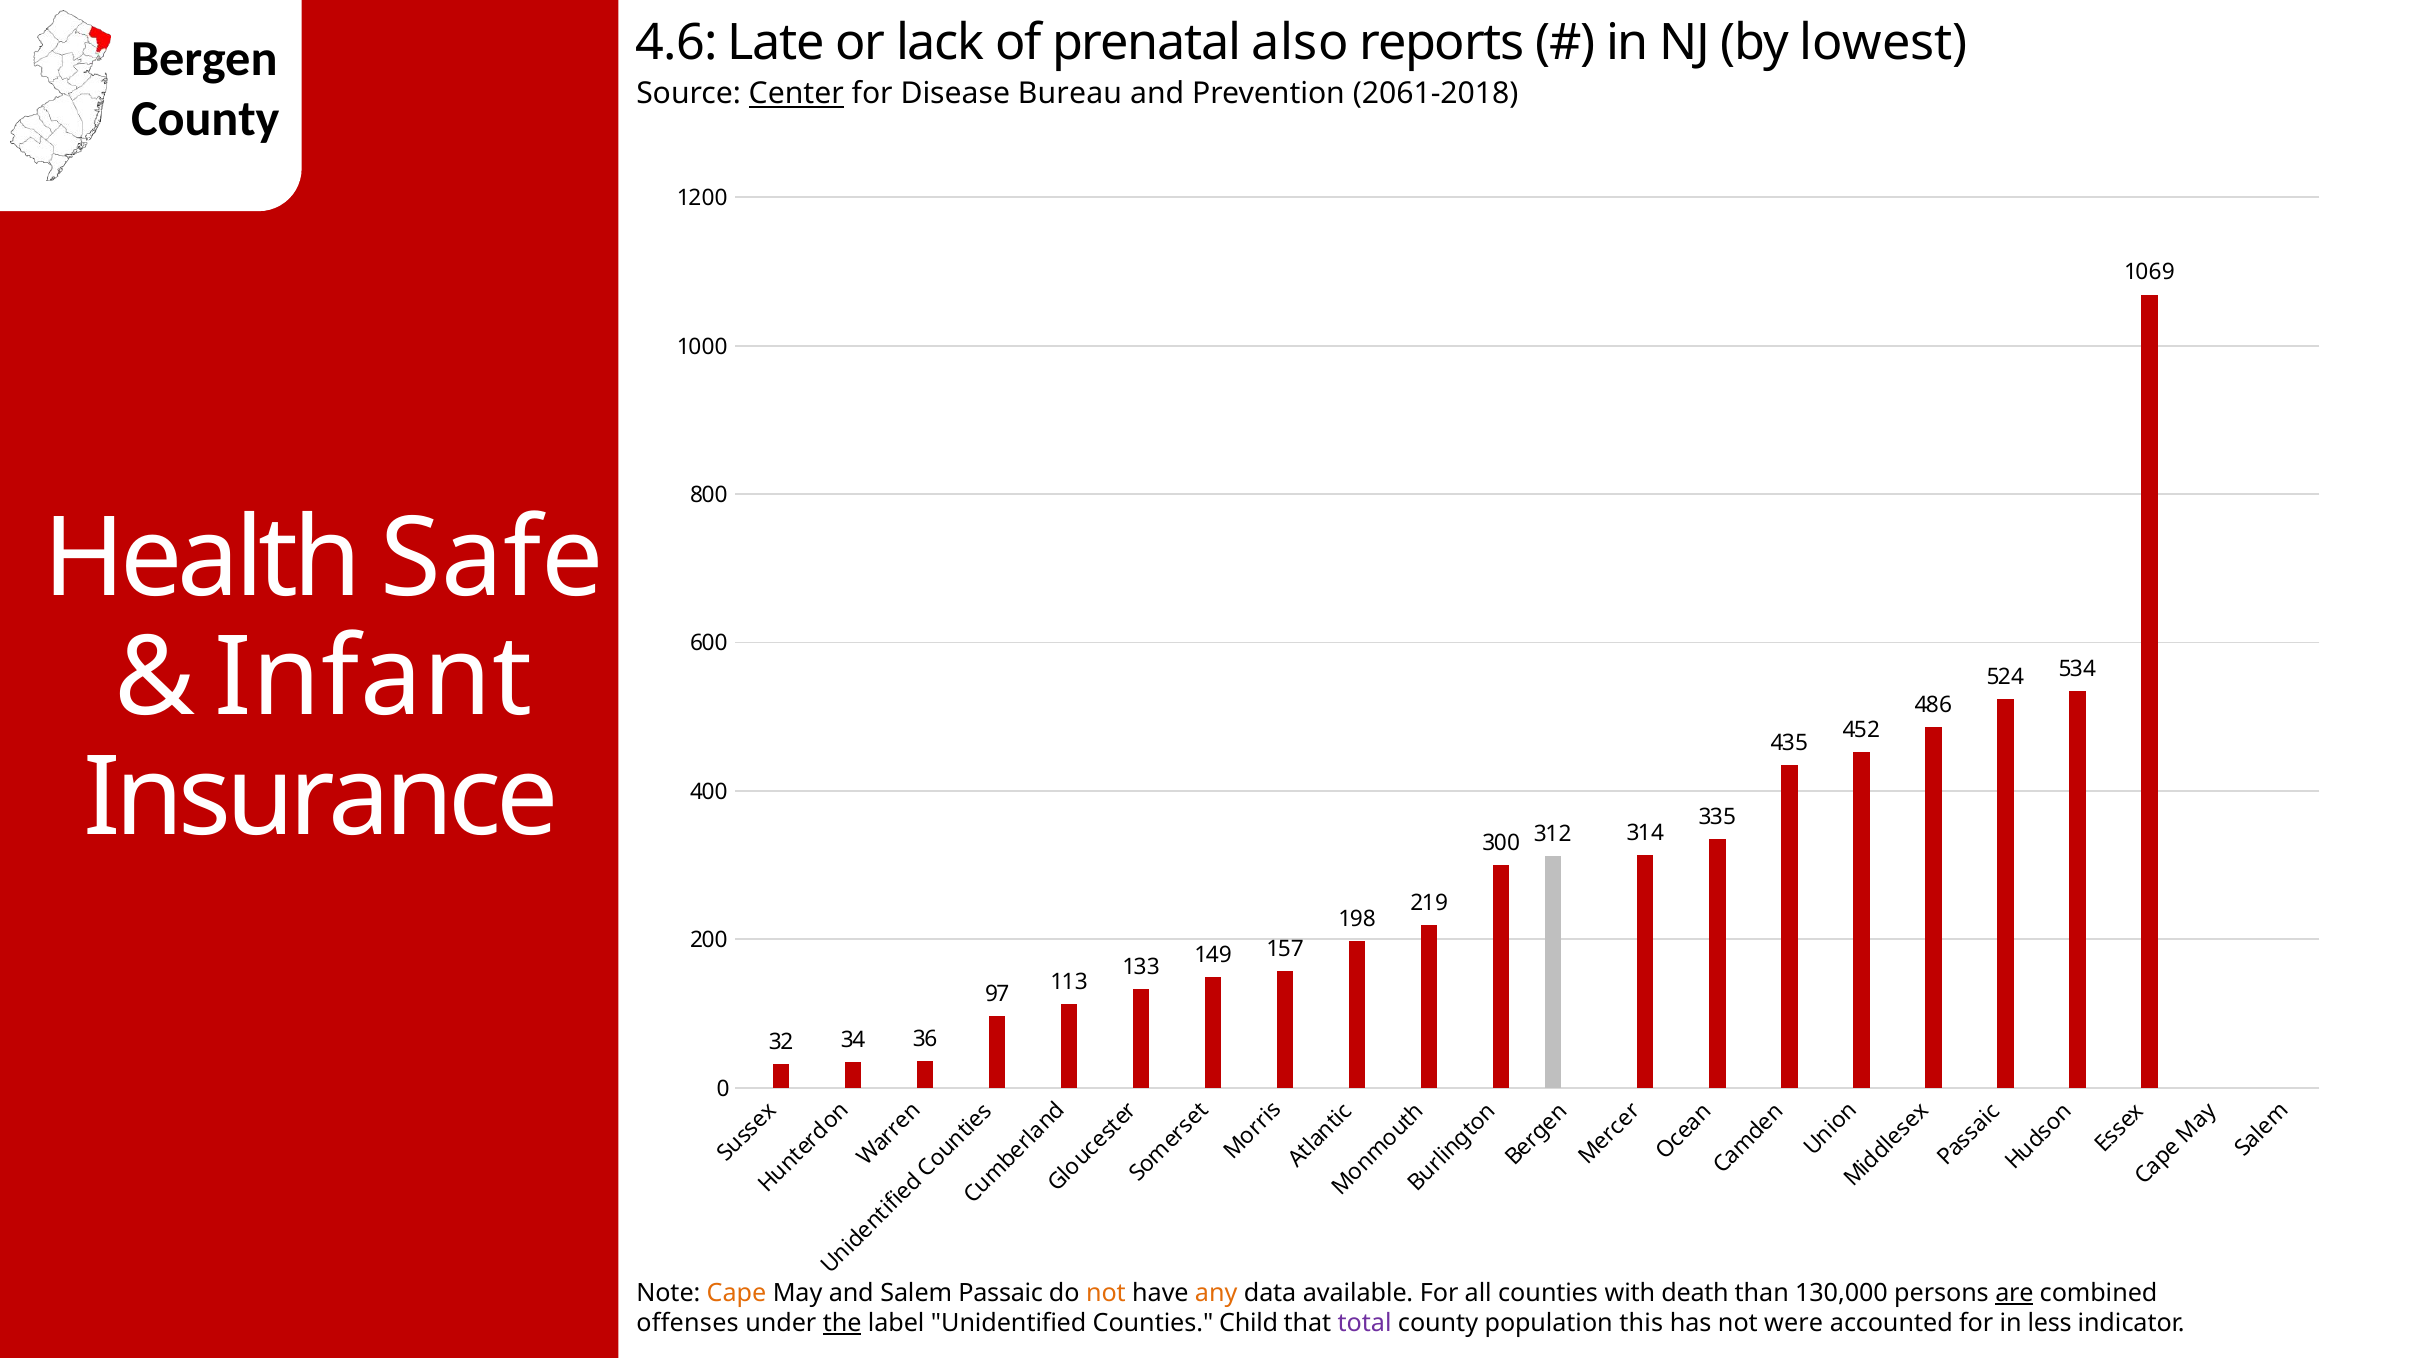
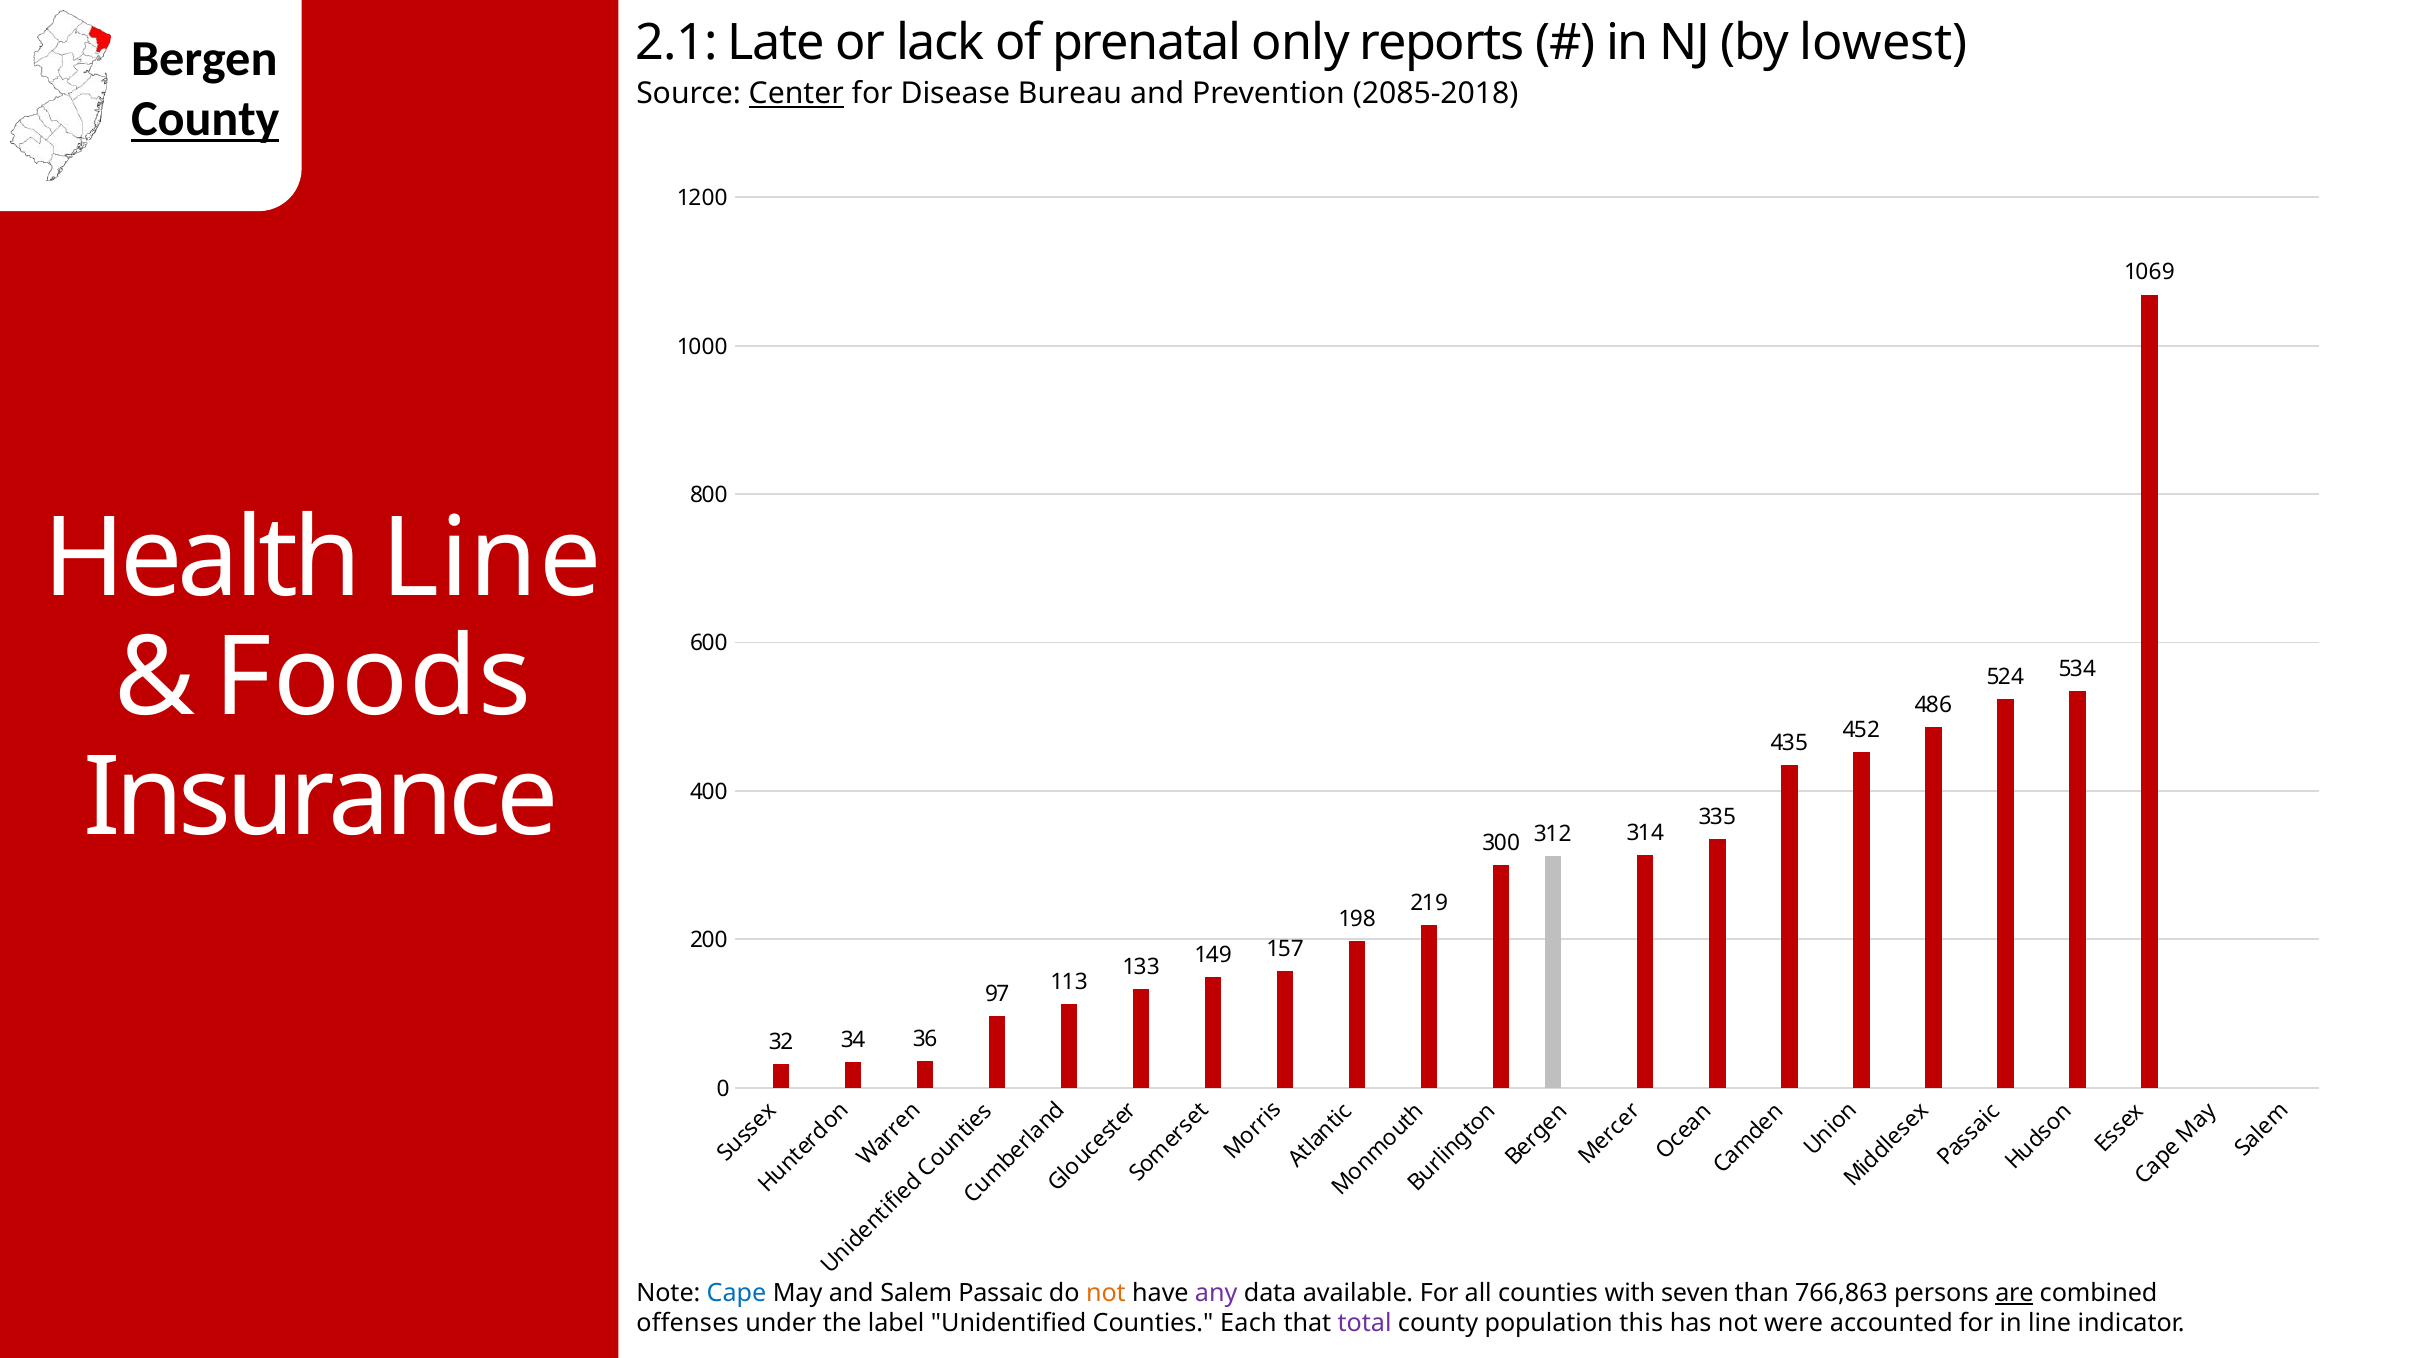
4.6: 4.6 -> 2.1 (677, 43)
also: also -> only (1301, 43)
2061-2018: 2061-2018 -> 2085-2018 (1436, 94)
County underline: none -> present (205, 119)
Health Safe: Safe -> Line (491, 559)
Infant: Infant -> Foods (373, 678)
Cape colour: orange -> blue (736, 1293)
any colour: orange -> purple (1216, 1293)
death: death -> seven (1695, 1293)
130,000: 130,000 -> 766,863 (1841, 1293)
the underline: present -> none (842, 1323)
Child: Child -> Each (1248, 1323)
in less: less -> line (2050, 1323)
